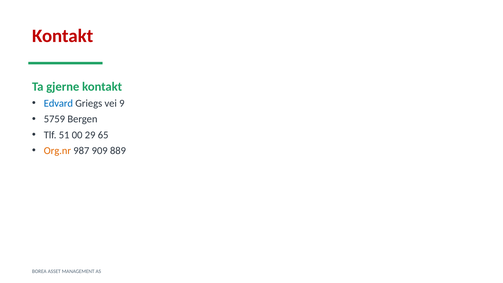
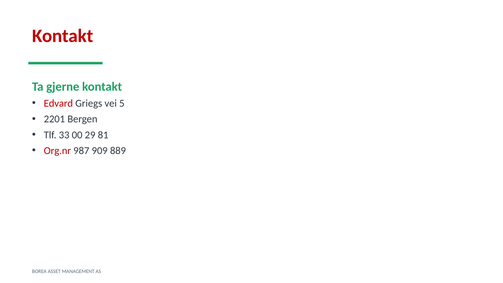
Edvard colour: blue -> red (58, 103)
9: 9 -> 5 (122, 103)
5759: 5759 -> 2201 (54, 119)
51: 51 -> 33 (64, 135)
65: 65 -> 81 (103, 135)
Org.nr colour: orange -> red (57, 151)
